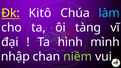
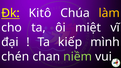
làm colour: light blue -> yellow (109, 13)
tàng: tàng -> miệt (88, 28)
hình: hình -> kiếp (70, 42)
nhập: nhập -> chén (15, 57)
